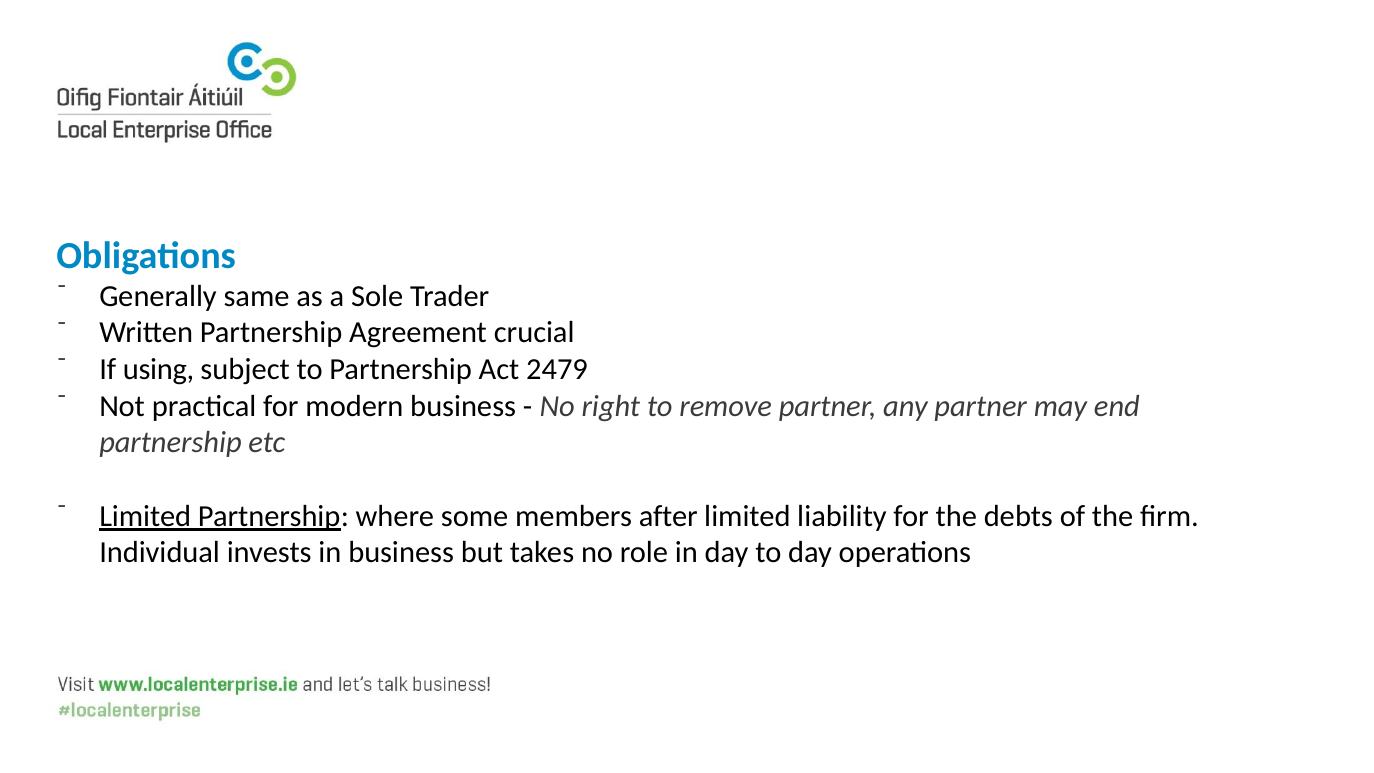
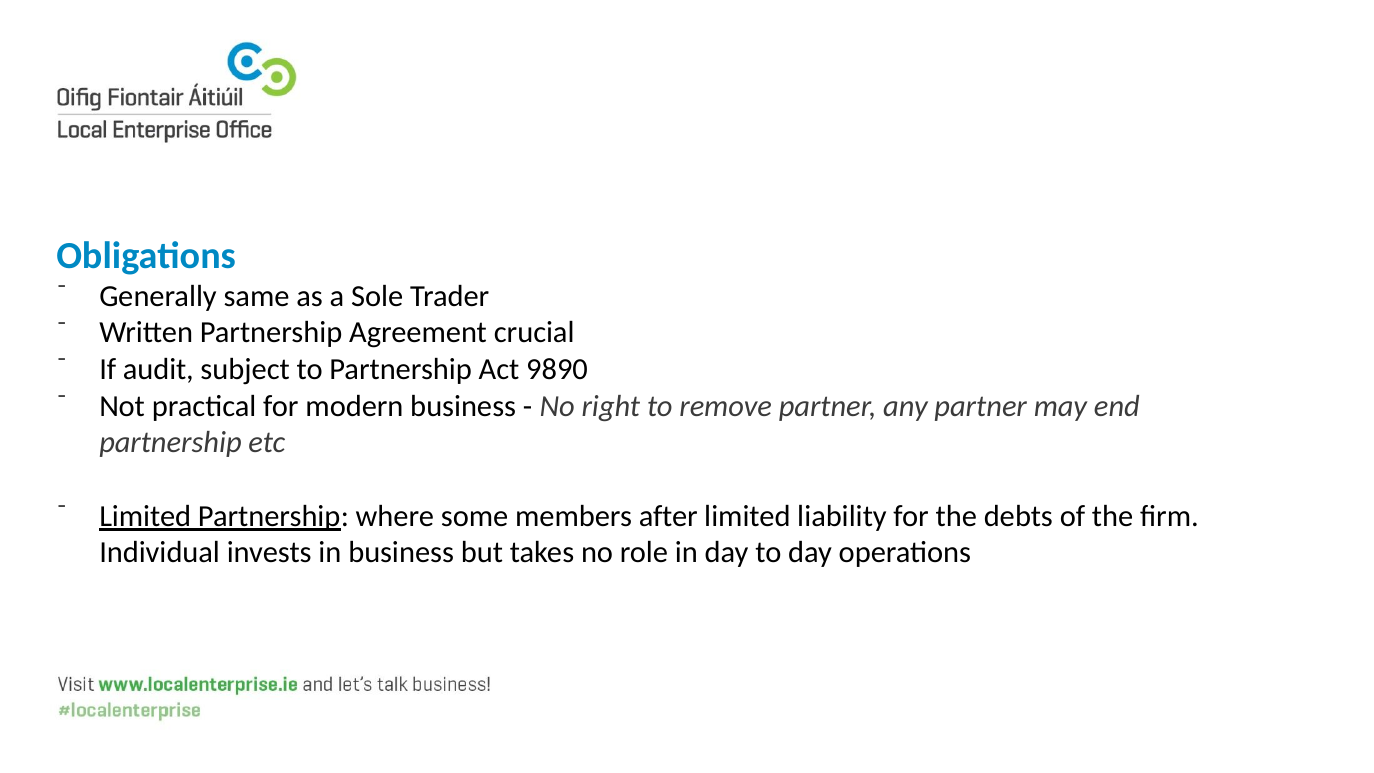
using: using -> audit (158, 369)
2479: 2479 -> 9890 (557, 369)
